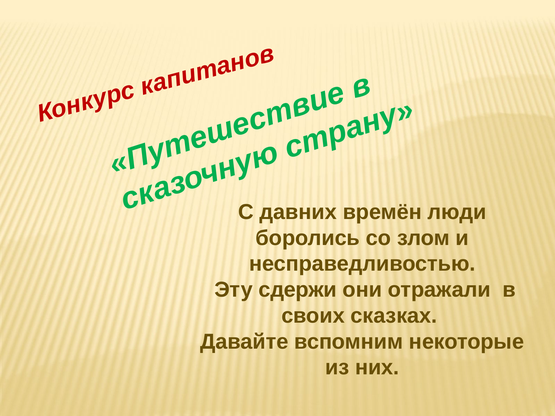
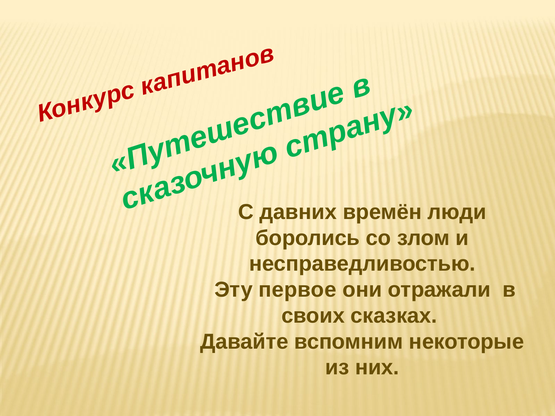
сдержи: сдержи -> первое (298, 290)
